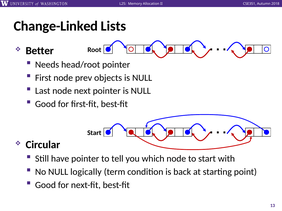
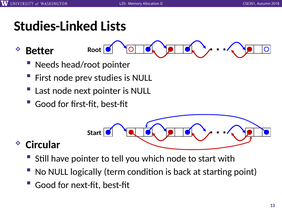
Change-Linked: Change-Linked -> Studies-Linked (56, 26)
objects: objects -> studies (108, 78)
